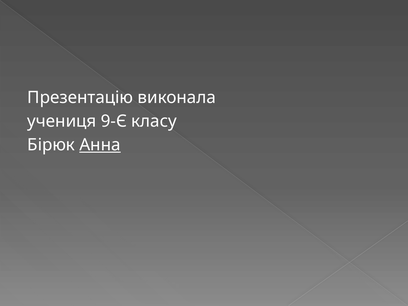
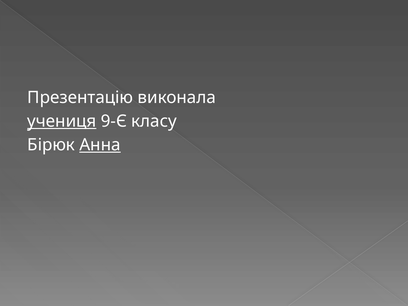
учениця underline: none -> present (62, 121)
